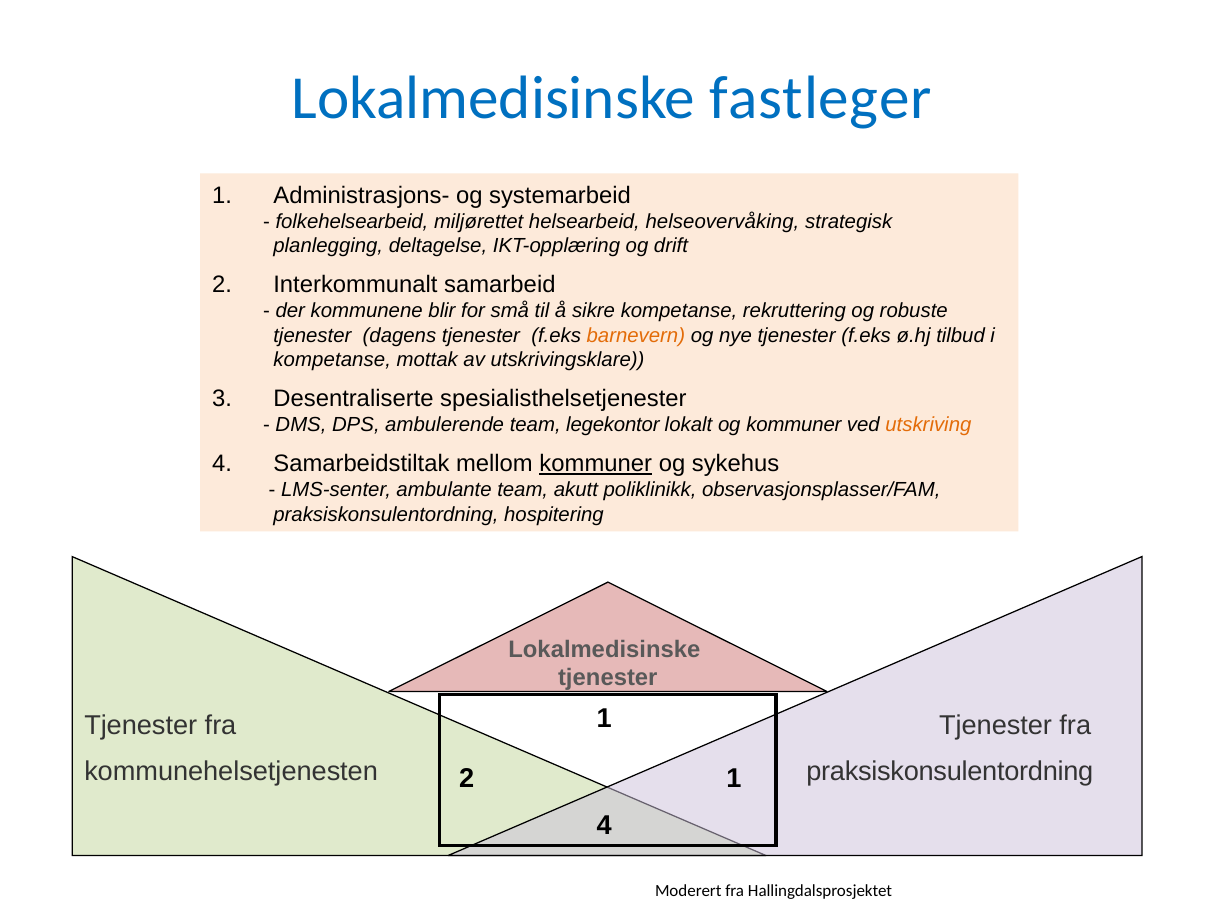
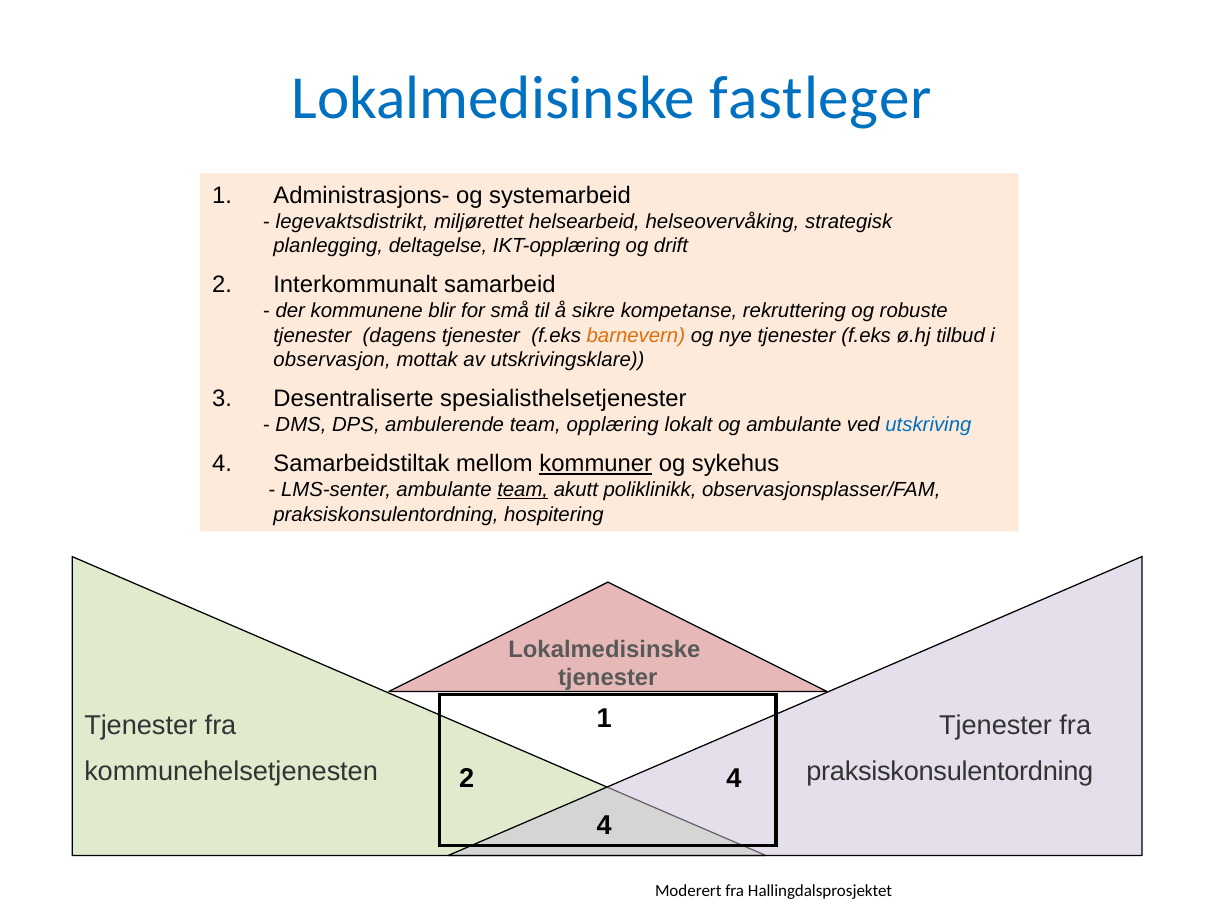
folkehelsearbeid: folkehelsearbeid -> legevaktsdistrikt (352, 222)
kompetanse: kompetanse -> observasjon (332, 360)
legekontor: legekontor -> opplæring (613, 425)
og kommuner: kommuner -> ambulante (794, 425)
utskriving colour: orange -> blue (928, 425)
team underline: none -> present (523, 490)
2 1: 1 -> 4 (734, 779)
